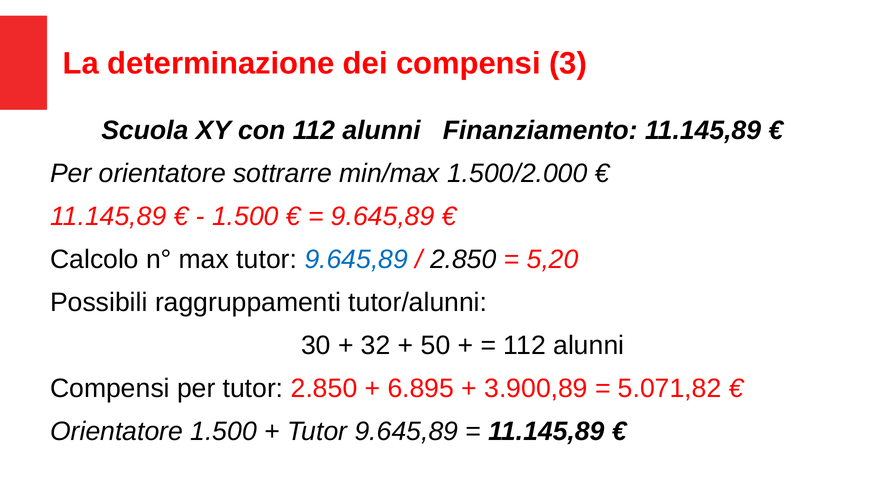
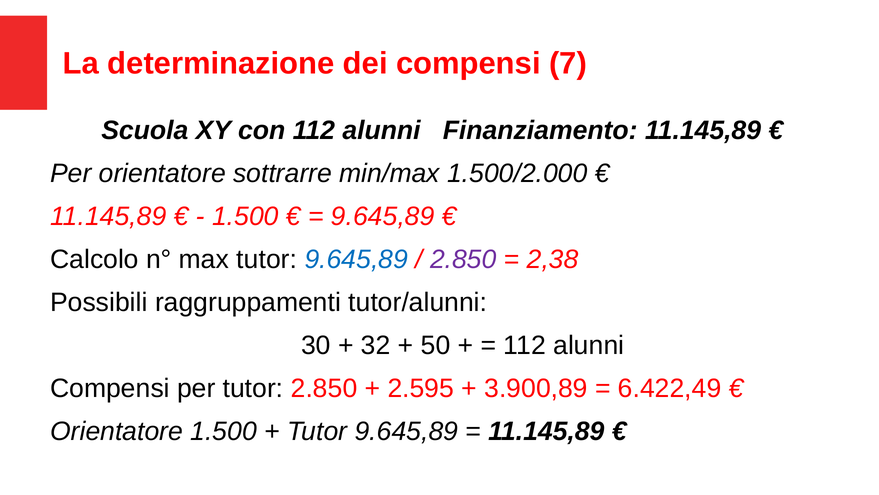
3: 3 -> 7 (568, 63)
2.850 colour: black -> purple (463, 259)
5,20: 5,20 -> 2,38 (553, 259)
6.895: 6.895 -> 2.595 (421, 388)
5.071,82: 5.071,82 -> 6.422,49 (670, 388)
